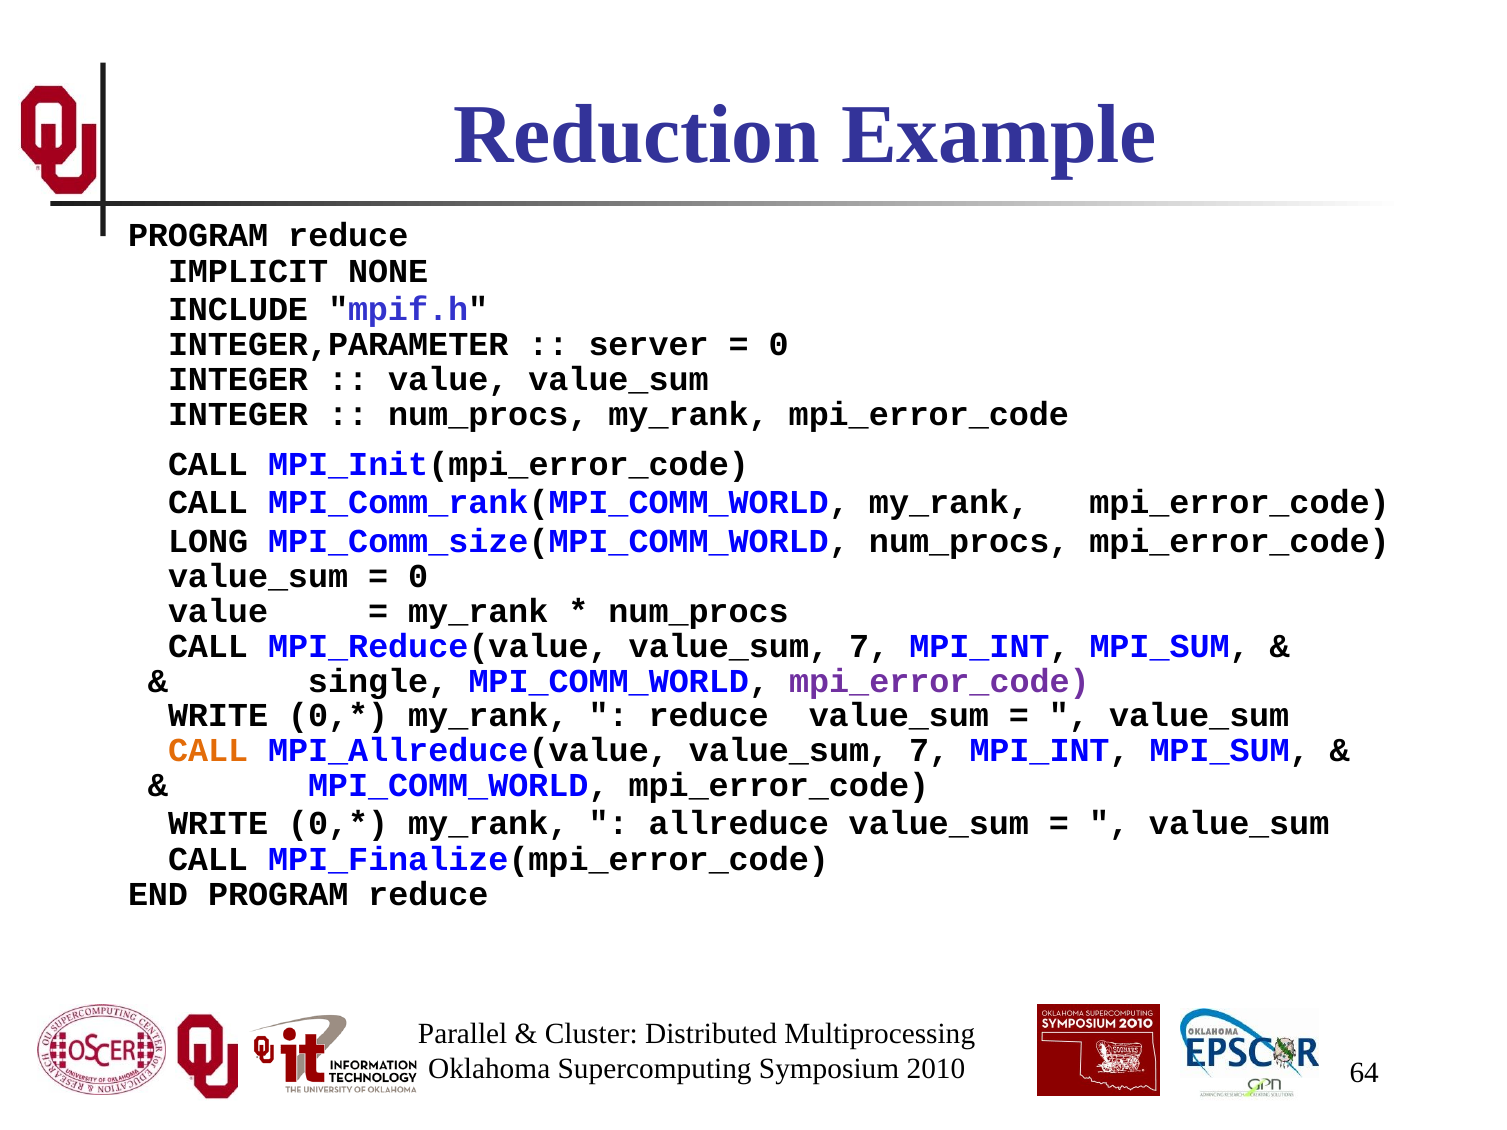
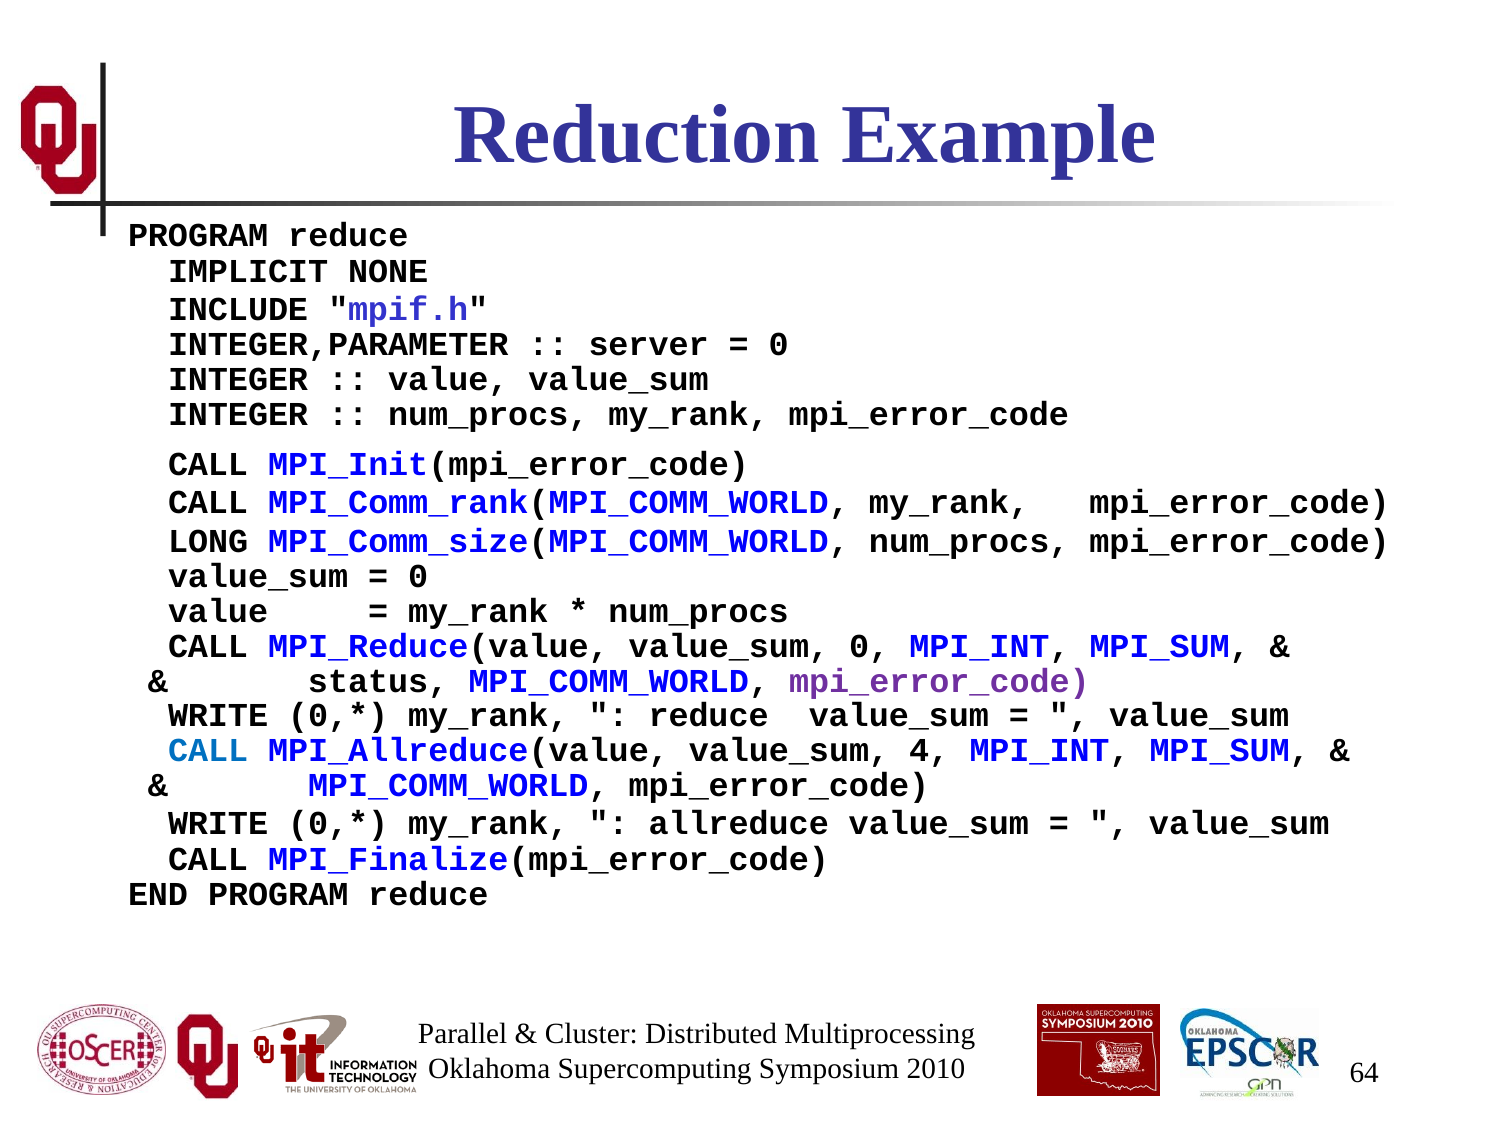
MPI_Reduce(value value_sum 7: 7 -> 0 (869, 646)
single: single -> status (378, 681)
CALL colour: orange -> blue (208, 751)
MPI_Allreduce(value value_sum 7: 7 -> 4 (929, 751)
